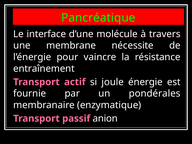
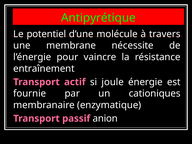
Pancréatique: Pancréatique -> Antipyrétique (98, 18)
interface: interface -> potentiel (46, 34)
pondérales: pondérales -> cationiques (155, 94)
